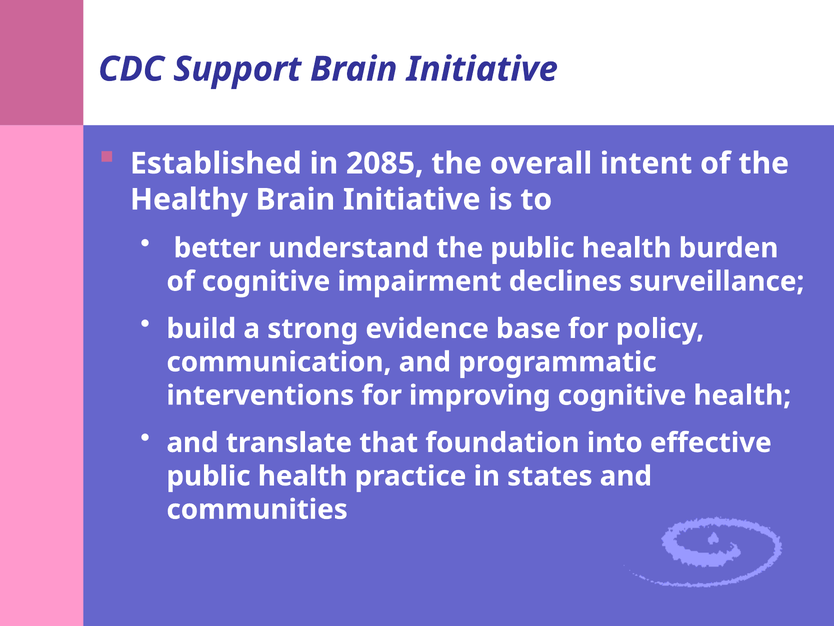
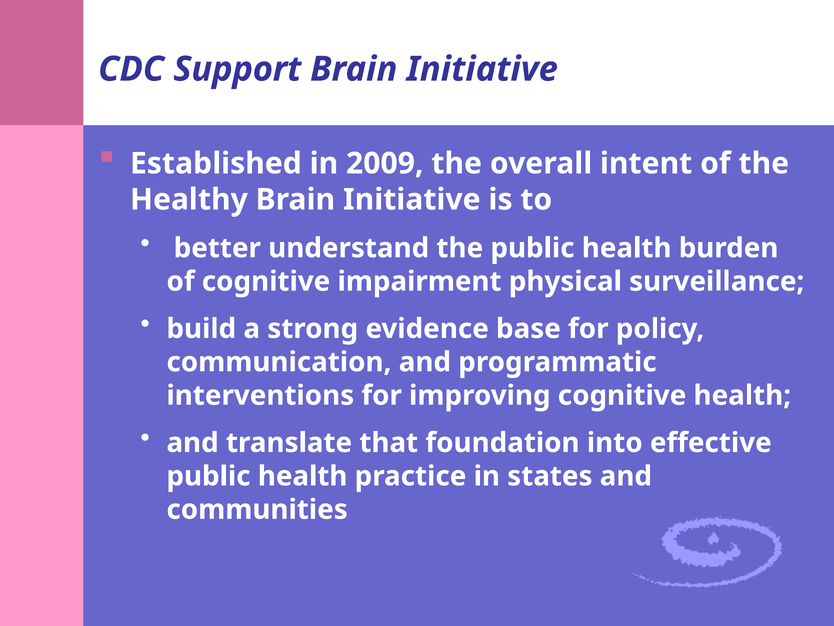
2085: 2085 -> 2009 (385, 163)
declines: declines -> physical (565, 281)
